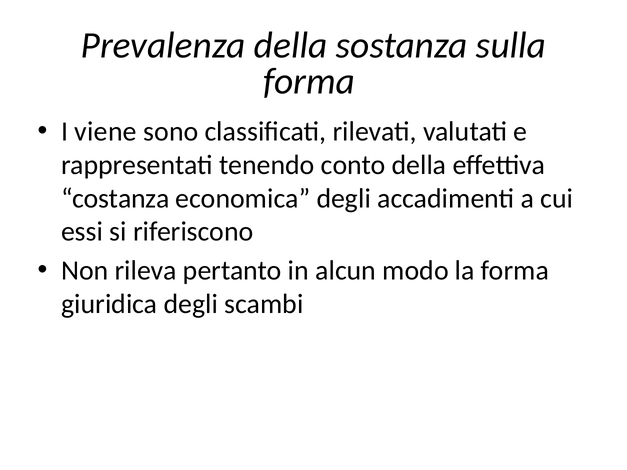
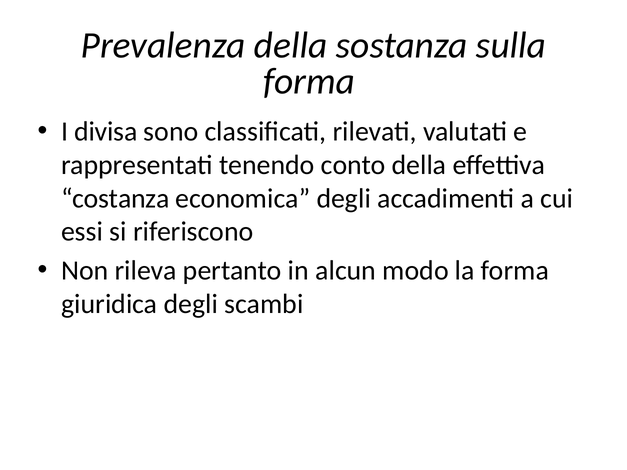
viene: viene -> divisa (106, 132)
